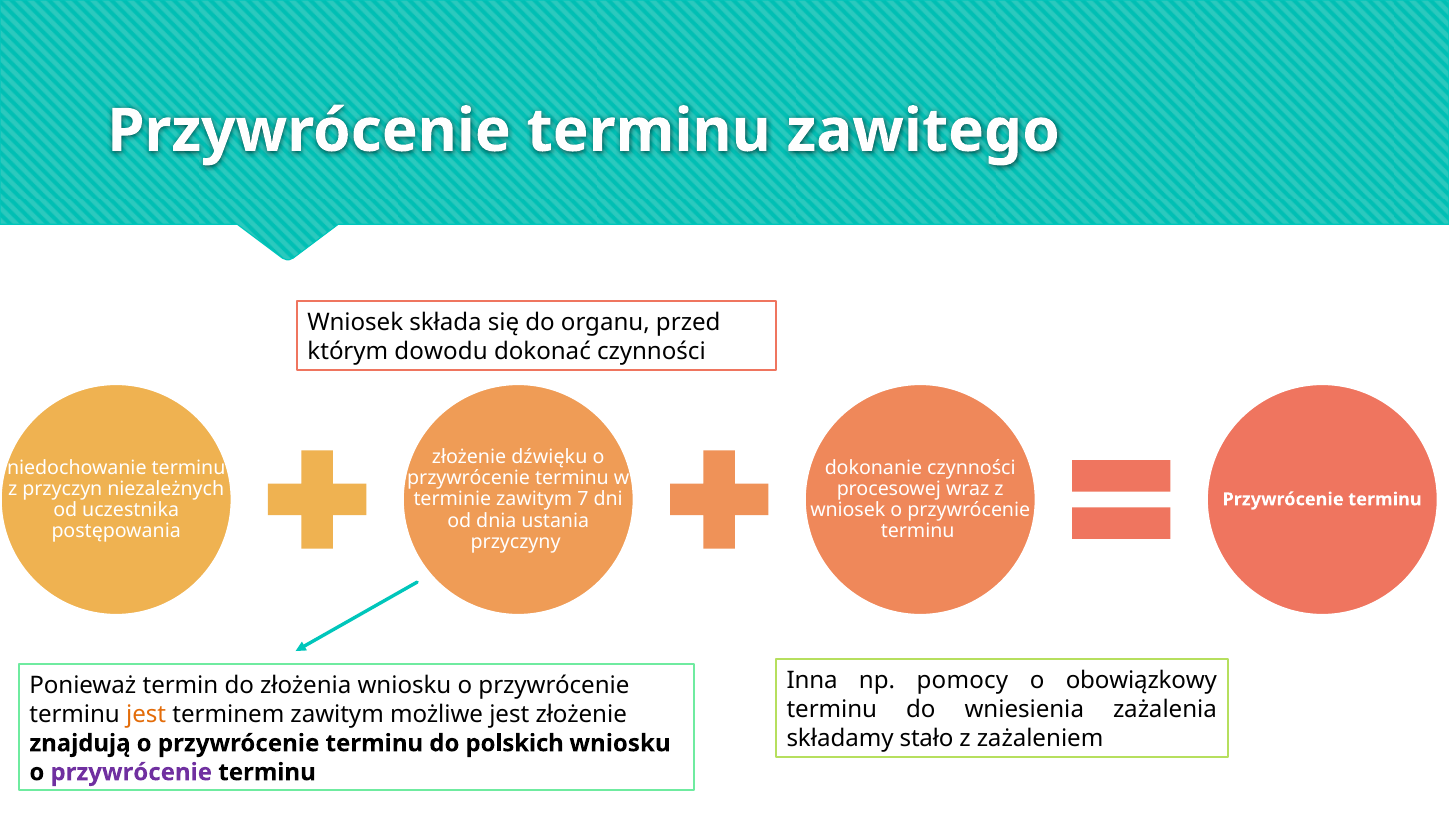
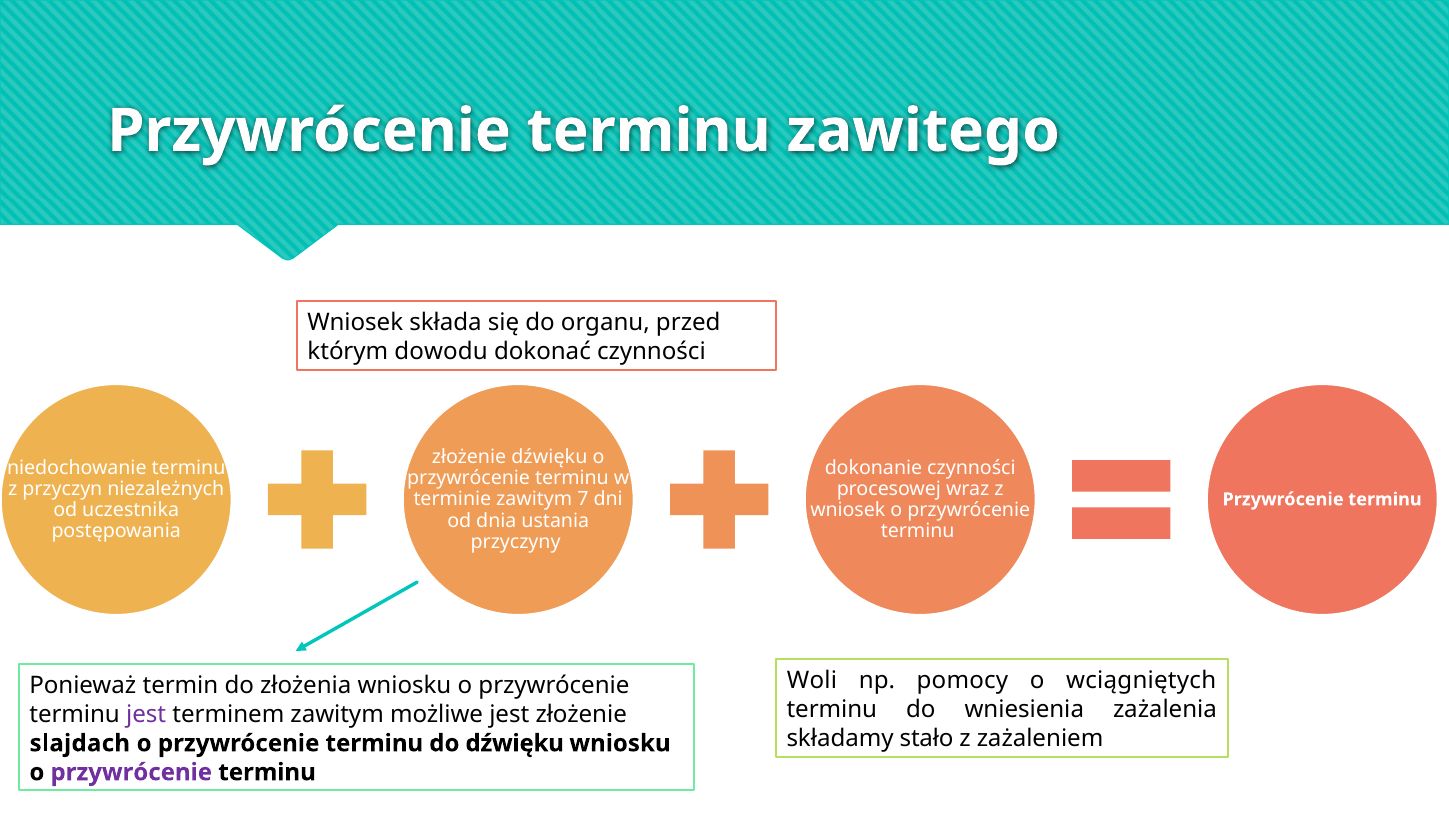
Inna: Inna -> Woli (812, 681)
obowiązkowy: obowiązkowy -> wciągniętych (1141, 681)
jest colour: orange -> purple (146, 714)
znajdują: znajdują -> slajdach (80, 743)
do polskich: polskich -> dźwięku (515, 743)
